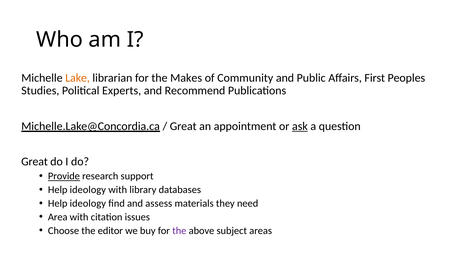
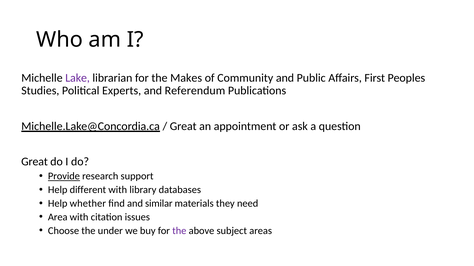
Lake colour: orange -> purple (78, 78)
Recommend: Recommend -> Referendum (195, 91)
ask underline: present -> none (300, 127)
ideology: ideology -> different (88, 190)
ideology: ideology -> whether (88, 204)
assess: assess -> similar (159, 204)
editor: editor -> under (110, 231)
